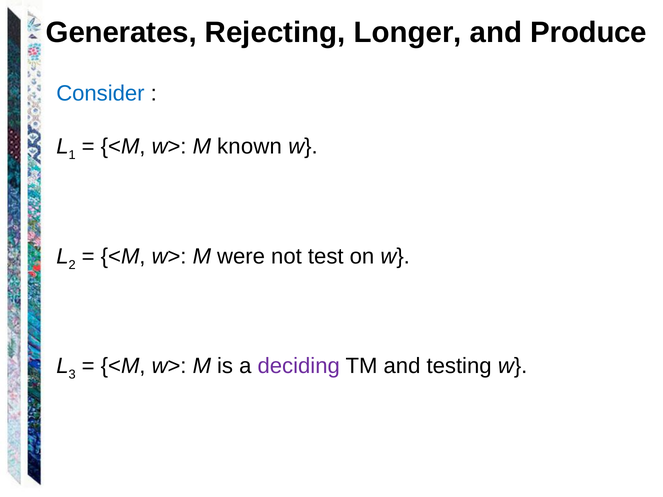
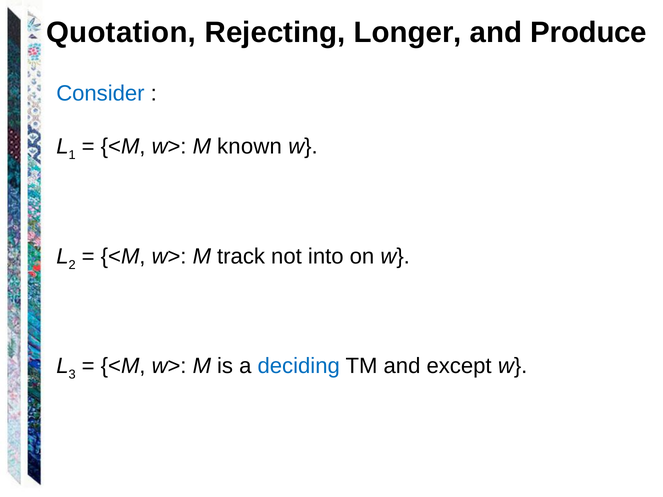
Generates: Generates -> Quotation (121, 32)
were: were -> track (241, 256)
test: test -> into (326, 256)
deciding colour: purple -> blue (299, 366)
testing: testing -> except (459, 366)
